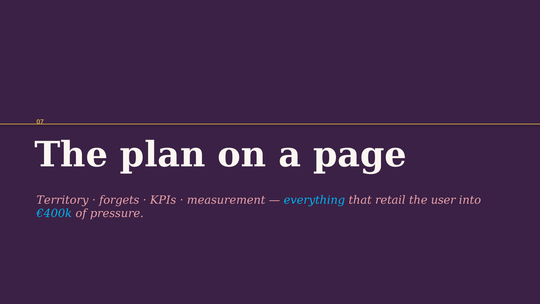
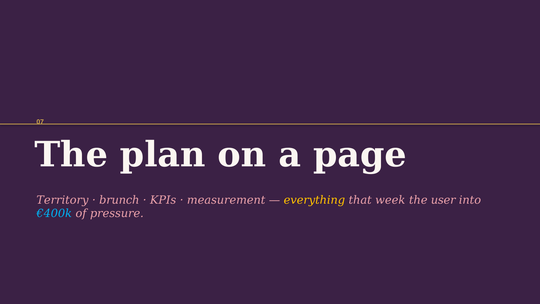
forgets: forgets -> brunch (119, 200)
everything colour: light blue -> yellow (314, 200)
retail: retail -> week (390, 200)
